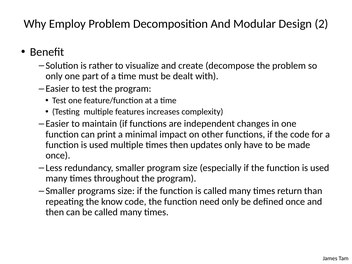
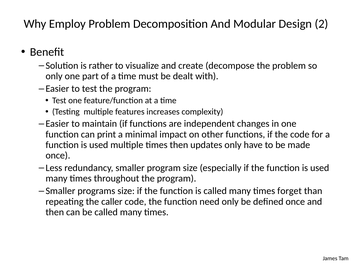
return: return -> forget (290, 191)
know: know -> caller (112, 202)
